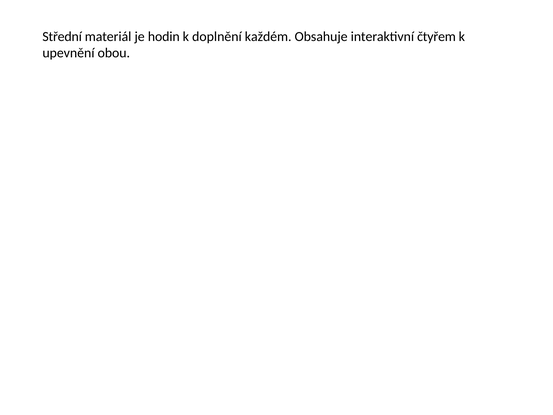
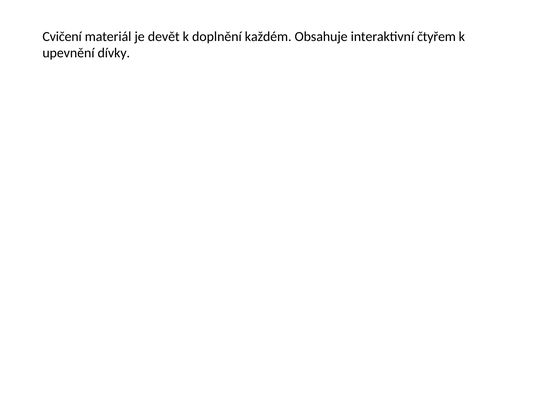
Střední: Střední -> Cvičení (62, 36)
hodin: hodin -> devět (164, 36)
obou: obou -> dívky (114, 53)
